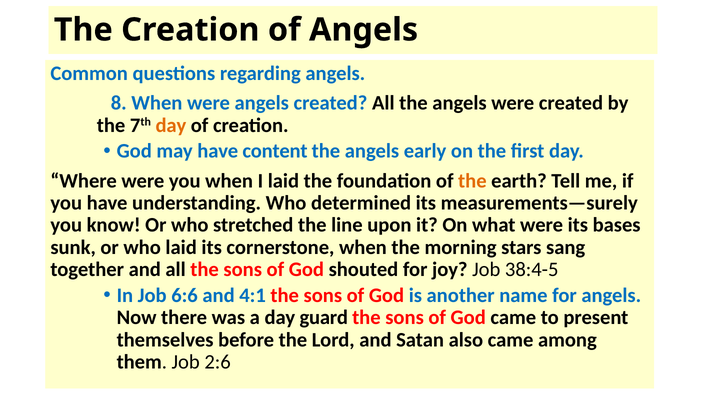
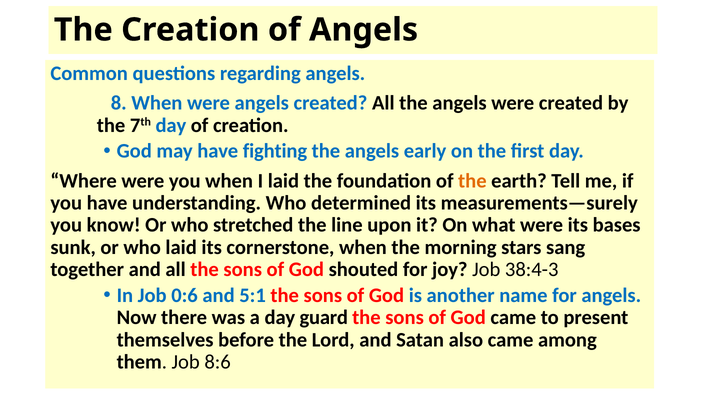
day colour: orange -> blue (171, 125)
content: content -> fighting (275, 151)
38:4-5: 38:4-5 -> 38:4-3 (532, 270)
6:6: 6:6 -> 0:6 (185, 295)
4:1: 4:1 -> 5:1 (253, 295)
2:6: 2:6 -> 8:6 (218, 362)
